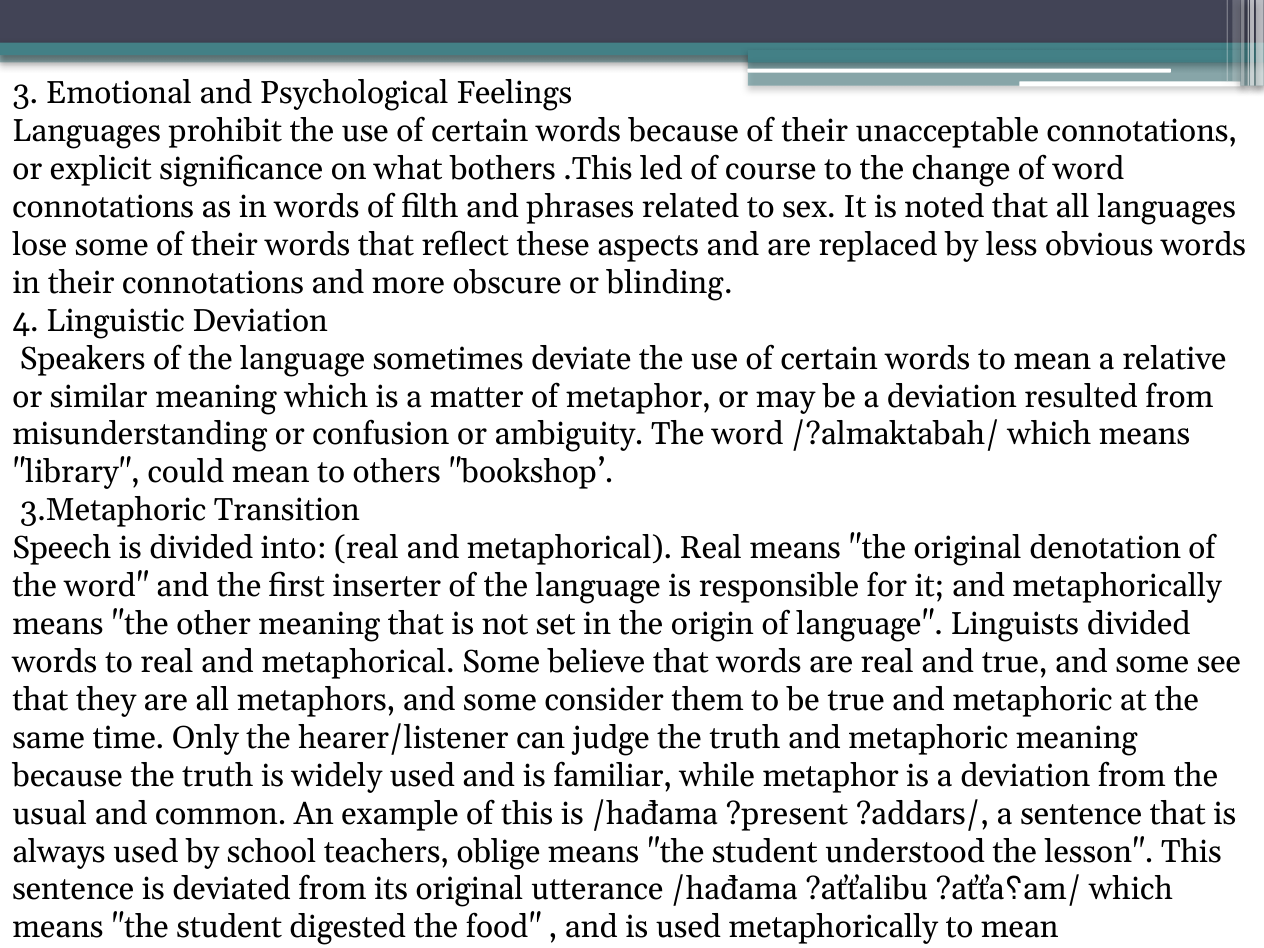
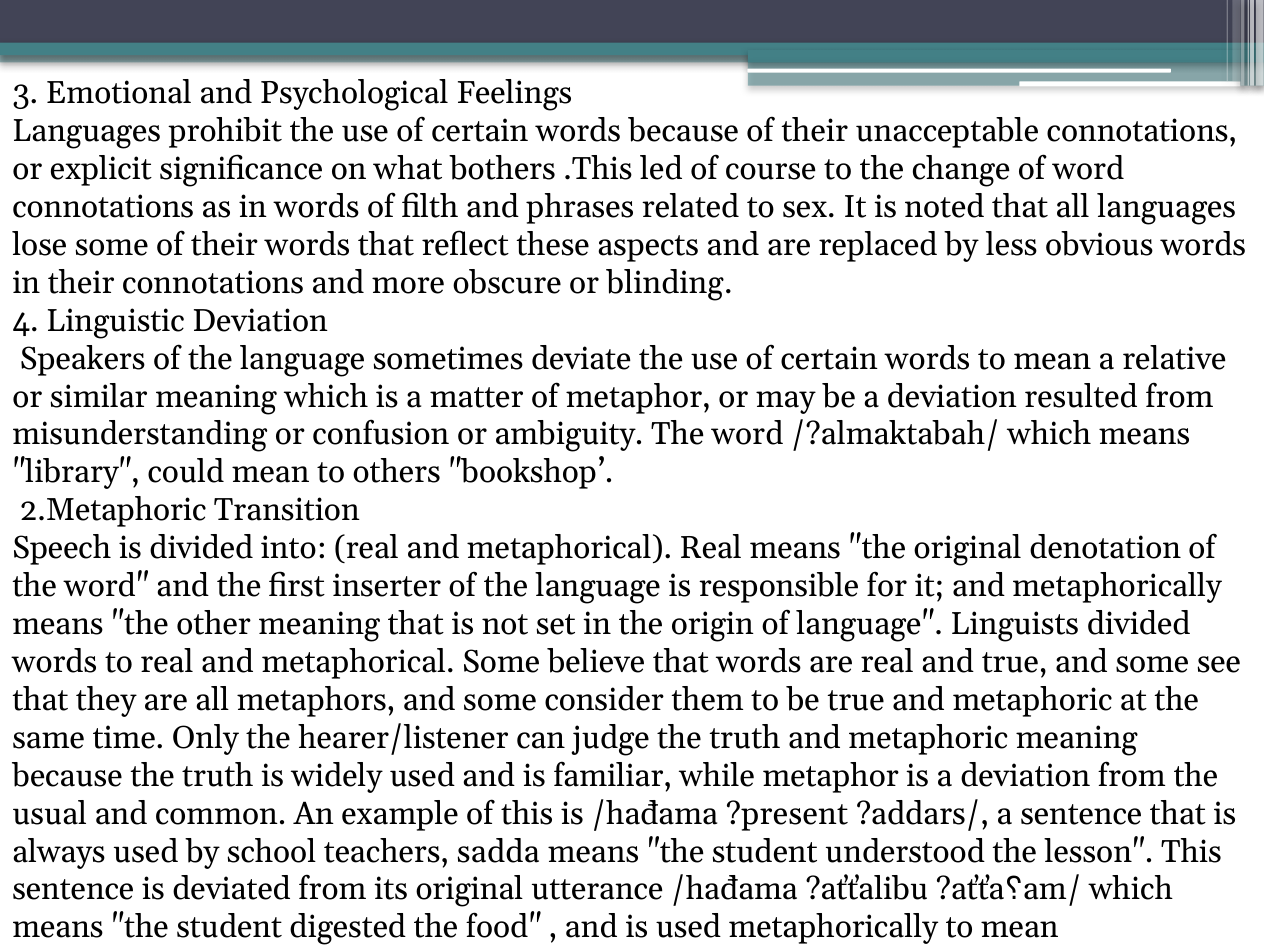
3.Metaphoric: 3.Metaphoric -> 2.Metaphoric (113, 510)
oblige: oblige -> sadda (498, 852)
